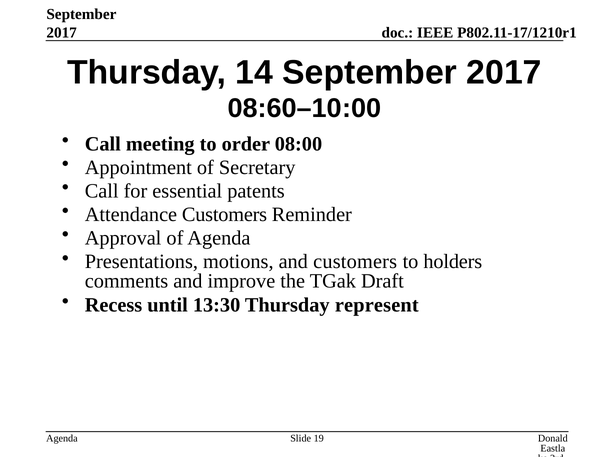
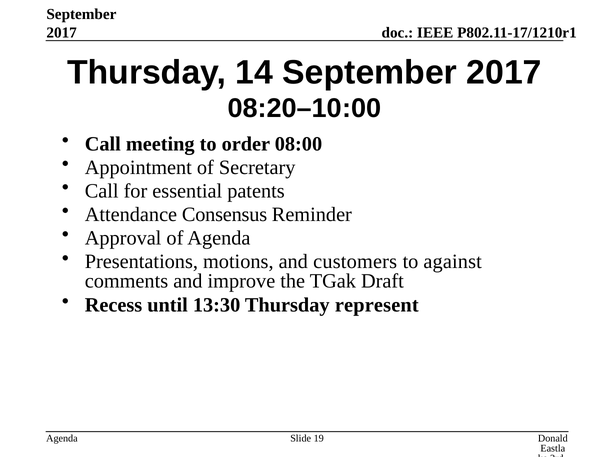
08:60–10:00: 08:60–10:00 -> 08:20–10:00 (304, 108)
Attendance Customers: Customers -> Consensus (225, 215)
holders: holders -> against (453, 262)
